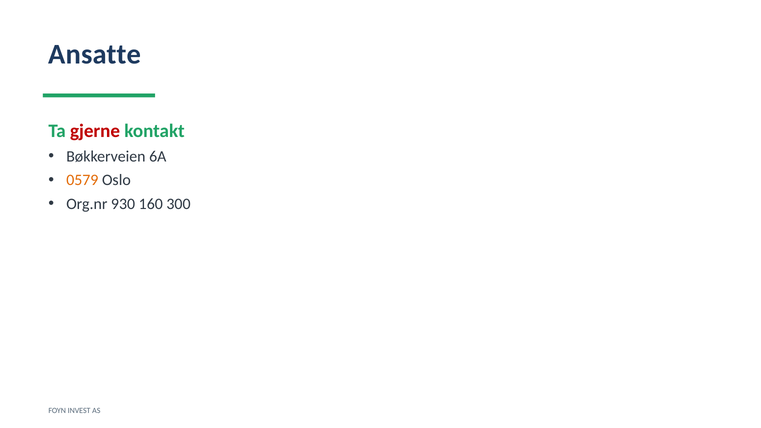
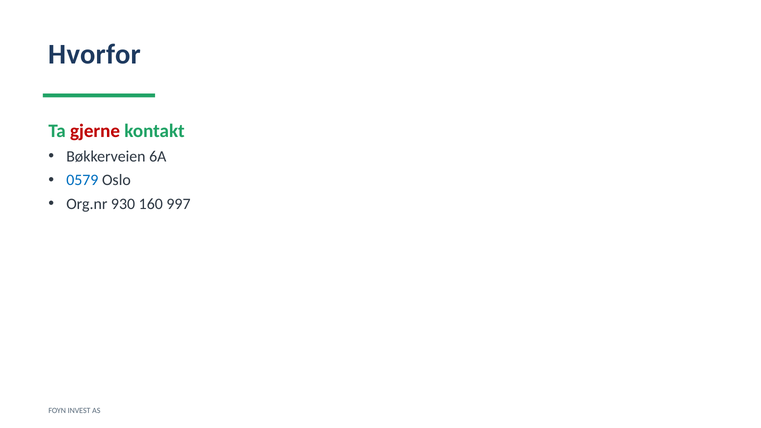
Ansatte: Ansatte -> Hvorfor (95, 54)
0579 colour: orange -> blue (82, 180)
300: 300 -> 997 (178, 204)
